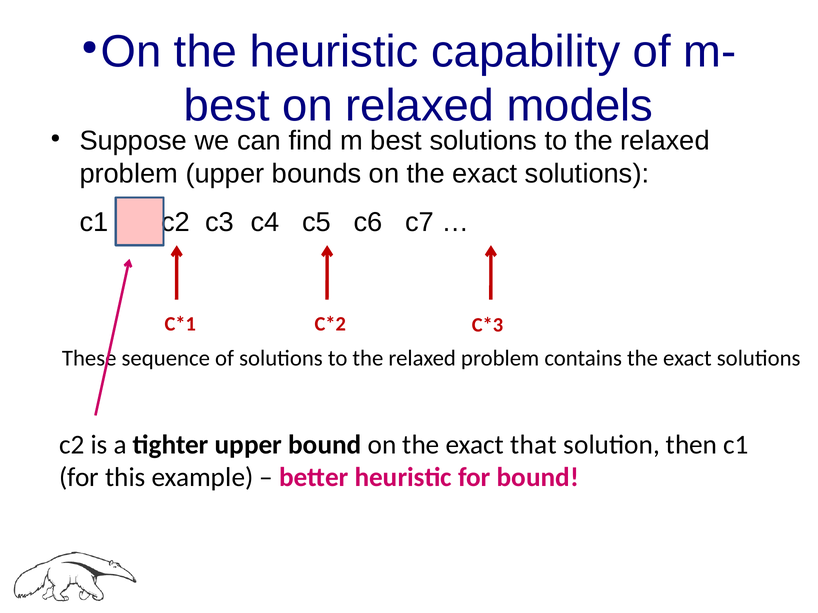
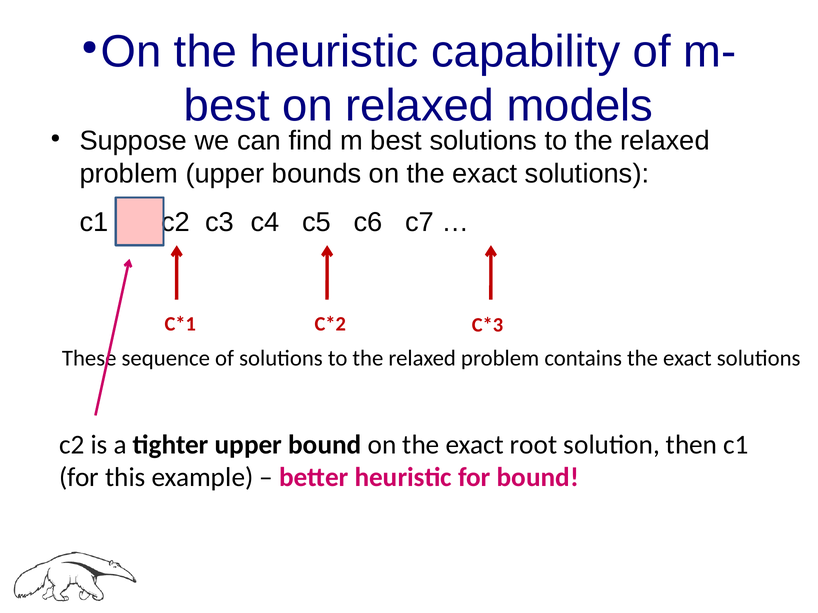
that: that -> root (534, 445)
